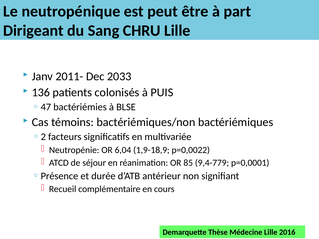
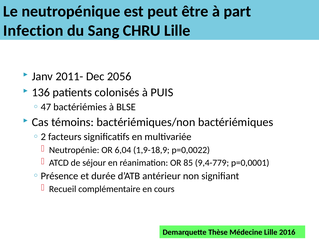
Dirigeant: Dirigeant -> Infection (33, 31)
2033: 2033 -> 2056 (119, 76)
